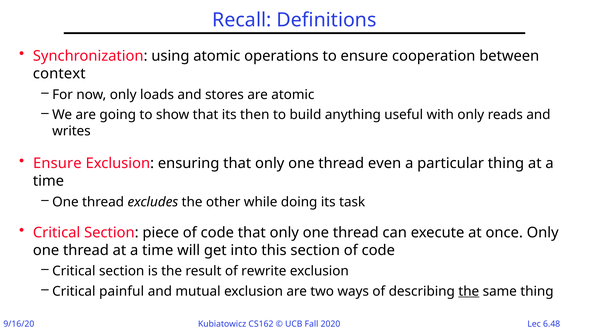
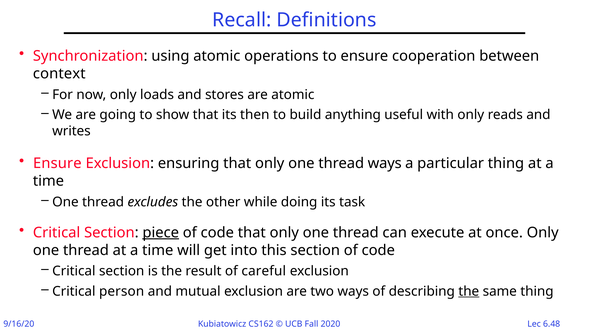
thread even: even -> ways (385, 164)
piece underline: none -> present (161, 233)
rewrite: rewrite -> careful (264, 271)
painful: painful -> person (122, 292)
